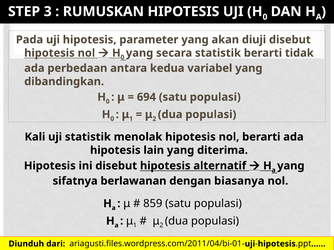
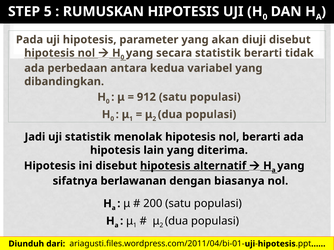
3: 3 -> 5 (48, 12)
694: 694 -> 912 (146, 97)
Kali: Kali -> Jadi (35, 137)
859: 859 -> 200 (153, 204)
